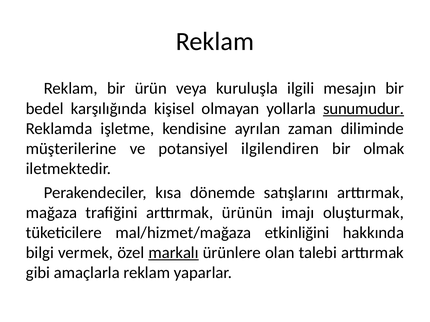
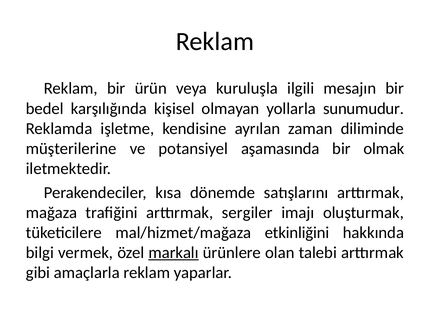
sunumudur underline: present -> none (364, 109)
ilgilendiren: ilgilendiren -> aşamasında (280, 149)
ürünün: ürünün -> sergiler (247, 213)
